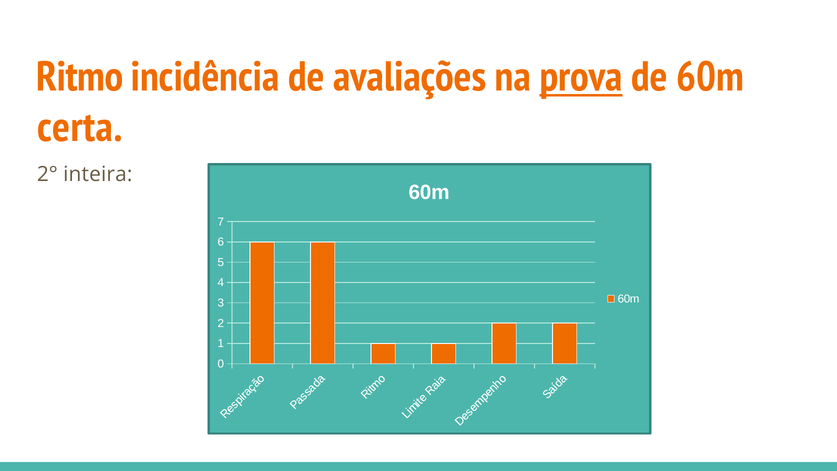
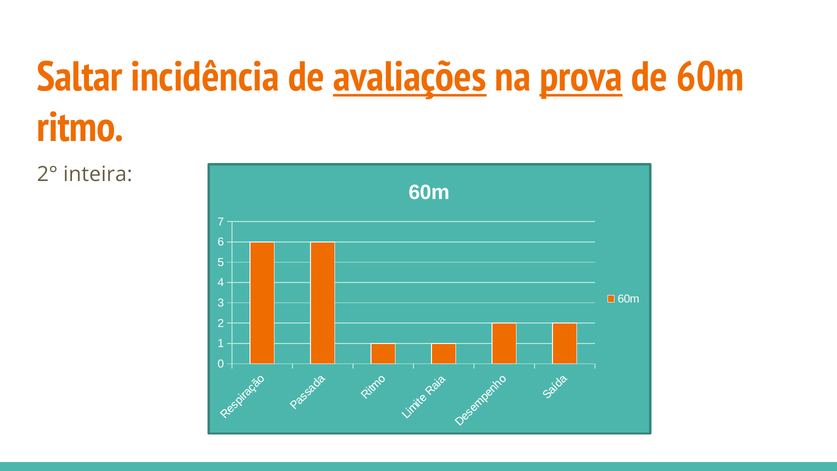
Ritmo: Ritmo -> Saltar (80, 77)
avaliações underline: none -> present (410, 77)
certa: certa -> ritmo (80, 127)
